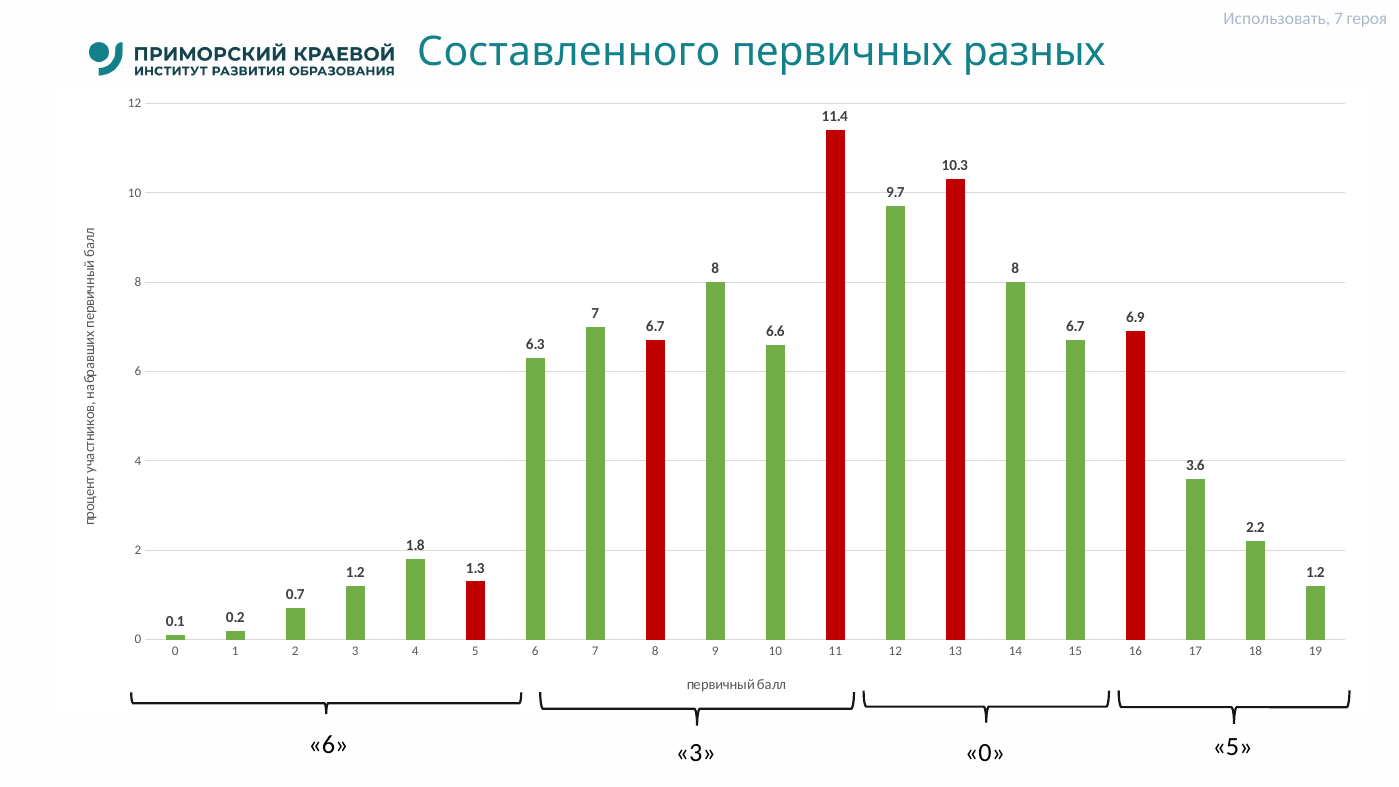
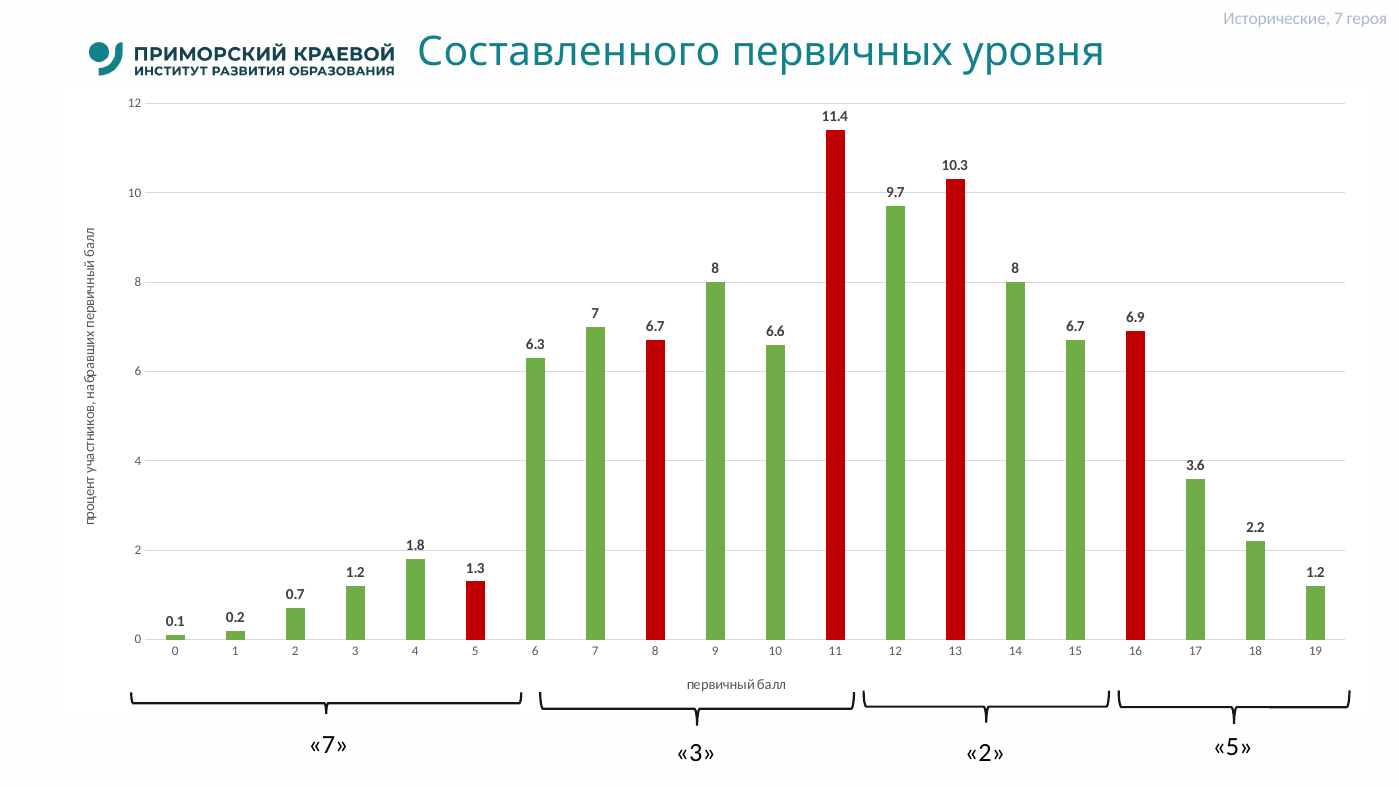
Использовать: Использовать -> Исторические (1277, 18)
разных: разных -> уровня (1034, 52)
6: 6 -> 7 (328, 745)
3 0: 0 -> 2 (985, 753)
